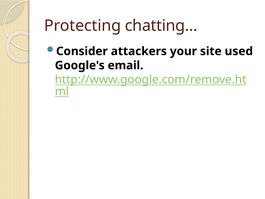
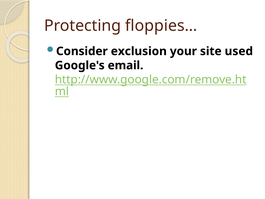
chatting…: chatting… -> floppies… (161, 26)
attackers: attackers -> exclusion (139, 51)
